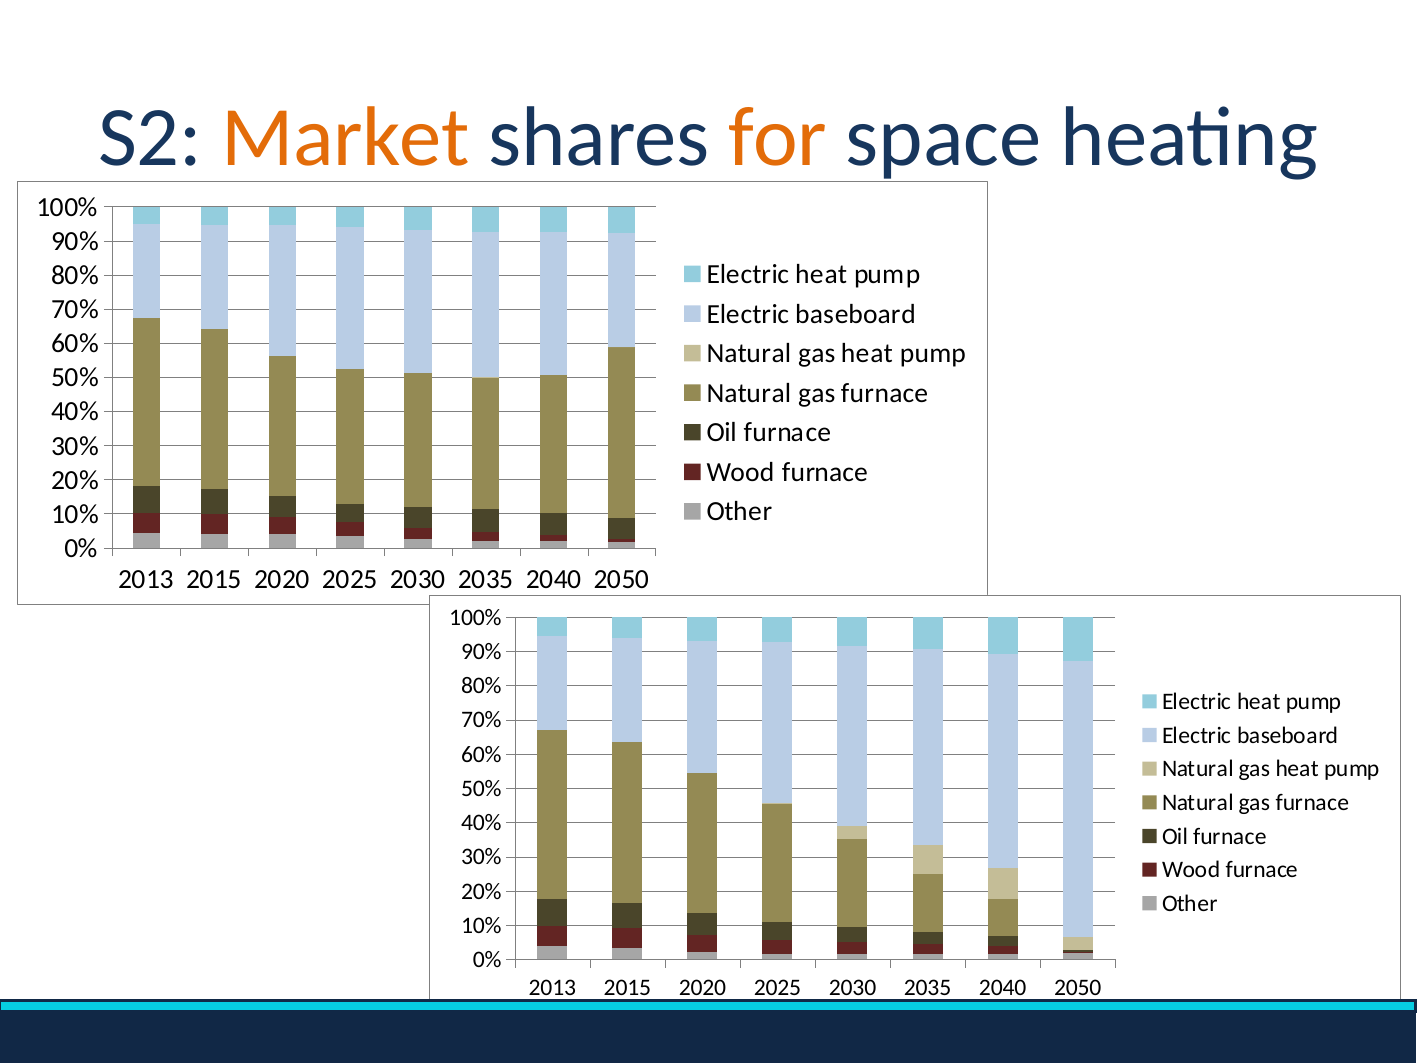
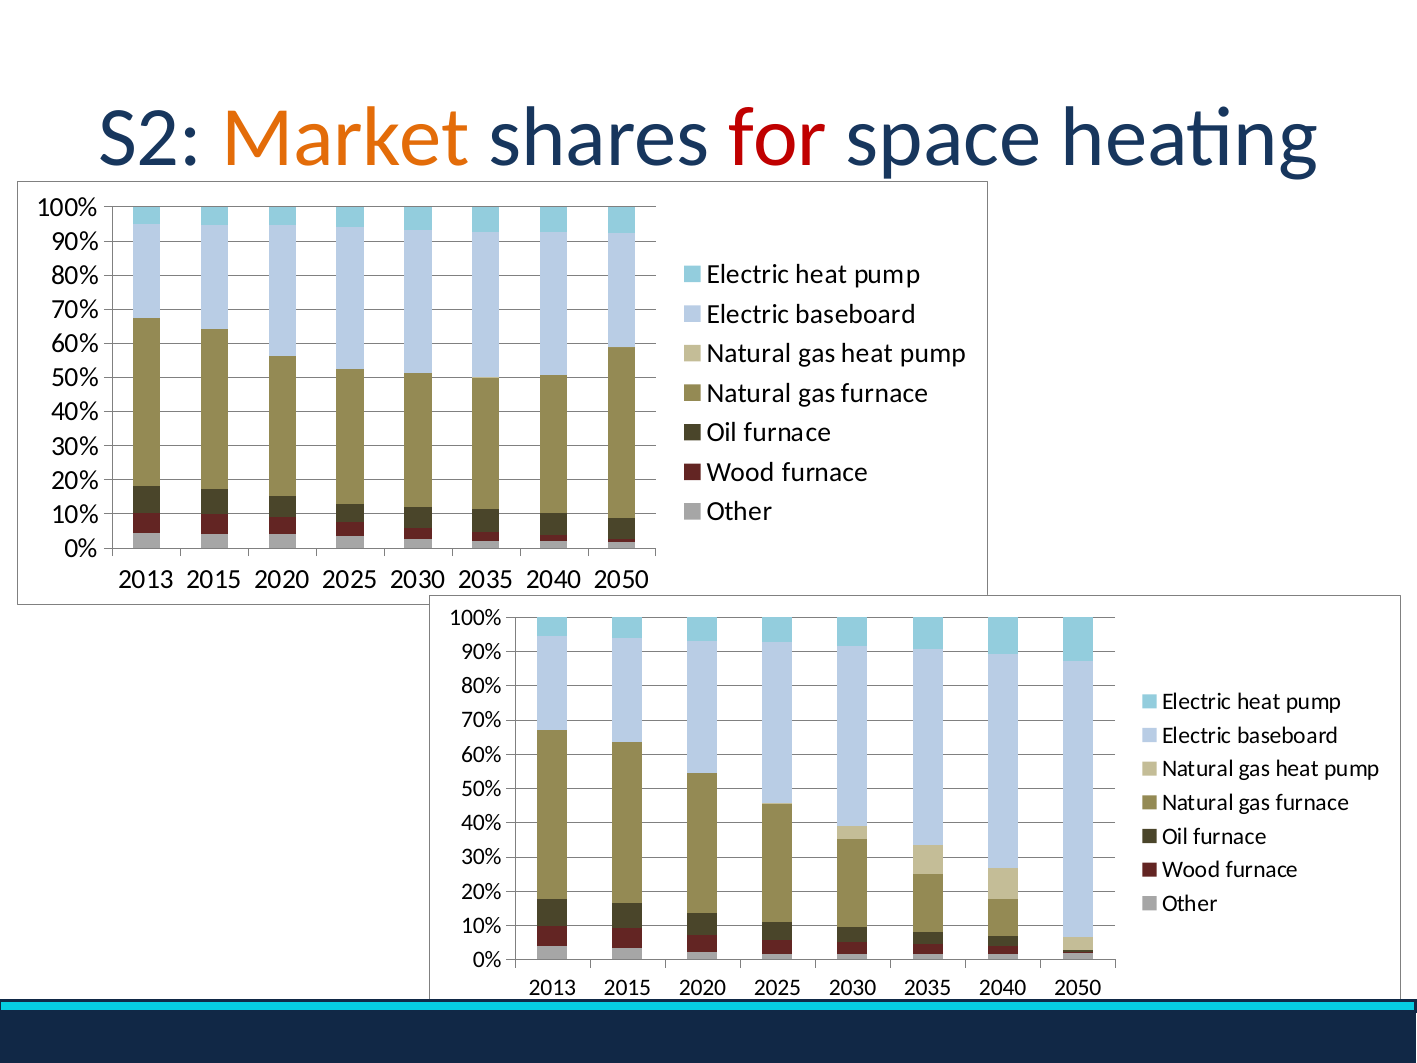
for colour: orange -> red (778, 137)
